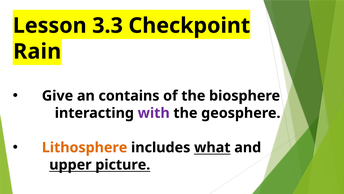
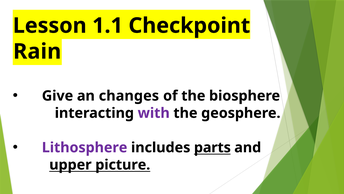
3.3: 3.3 -> 1.1 (108, 26)
contains: contains -> changes (129, 96)
Lithosphere colour: orange -> purple (85, 147)
what: what -> parts (212, 147)
